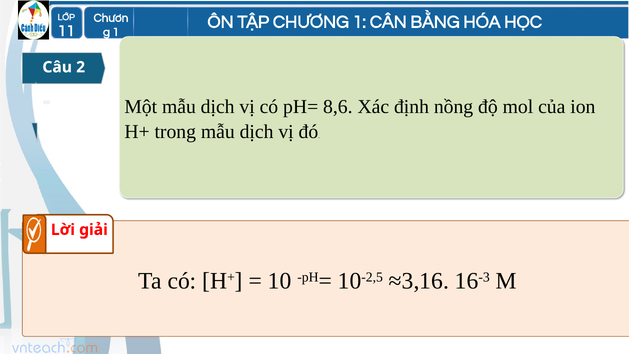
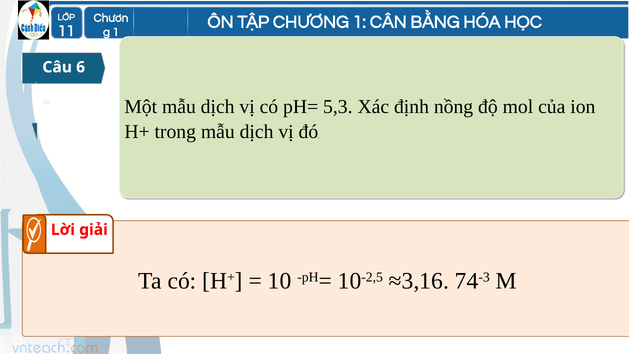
2: 2 -> 6 (81, 67)
8,6: 8,6 -> 5,3 (338, 107)
16: 16 -> 74 (467, 281)
